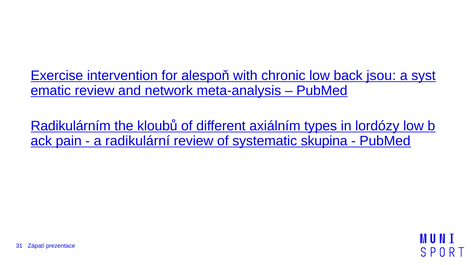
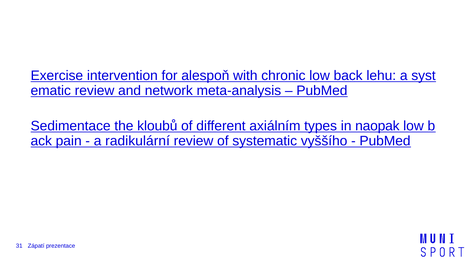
jsou: jsou -> lehu (381, 76)
Radikulárním: Radikulárním -> Sedimentace (71, 126)
lordózy: lordózy -> naopak (377, 126)
skupina: skupina -> vyššího (324, 141)
